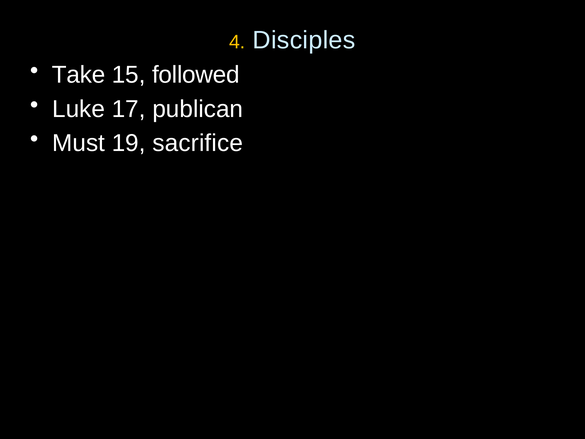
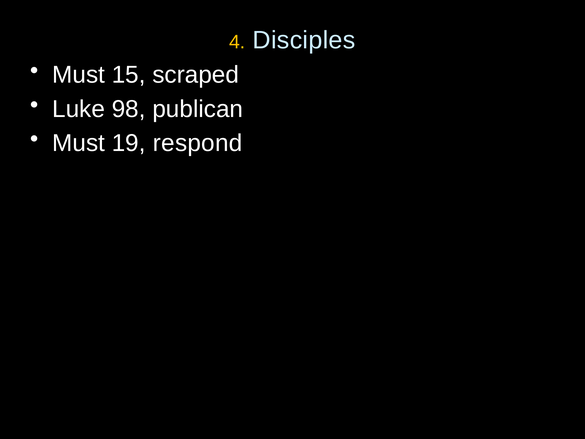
Take: Take -> Must (79, 75)
followed: followed -> scraped (196, 75)
17: 17 -> 98 (129, 109)
sacrifice: sacrifice -> respond (198, 143)
